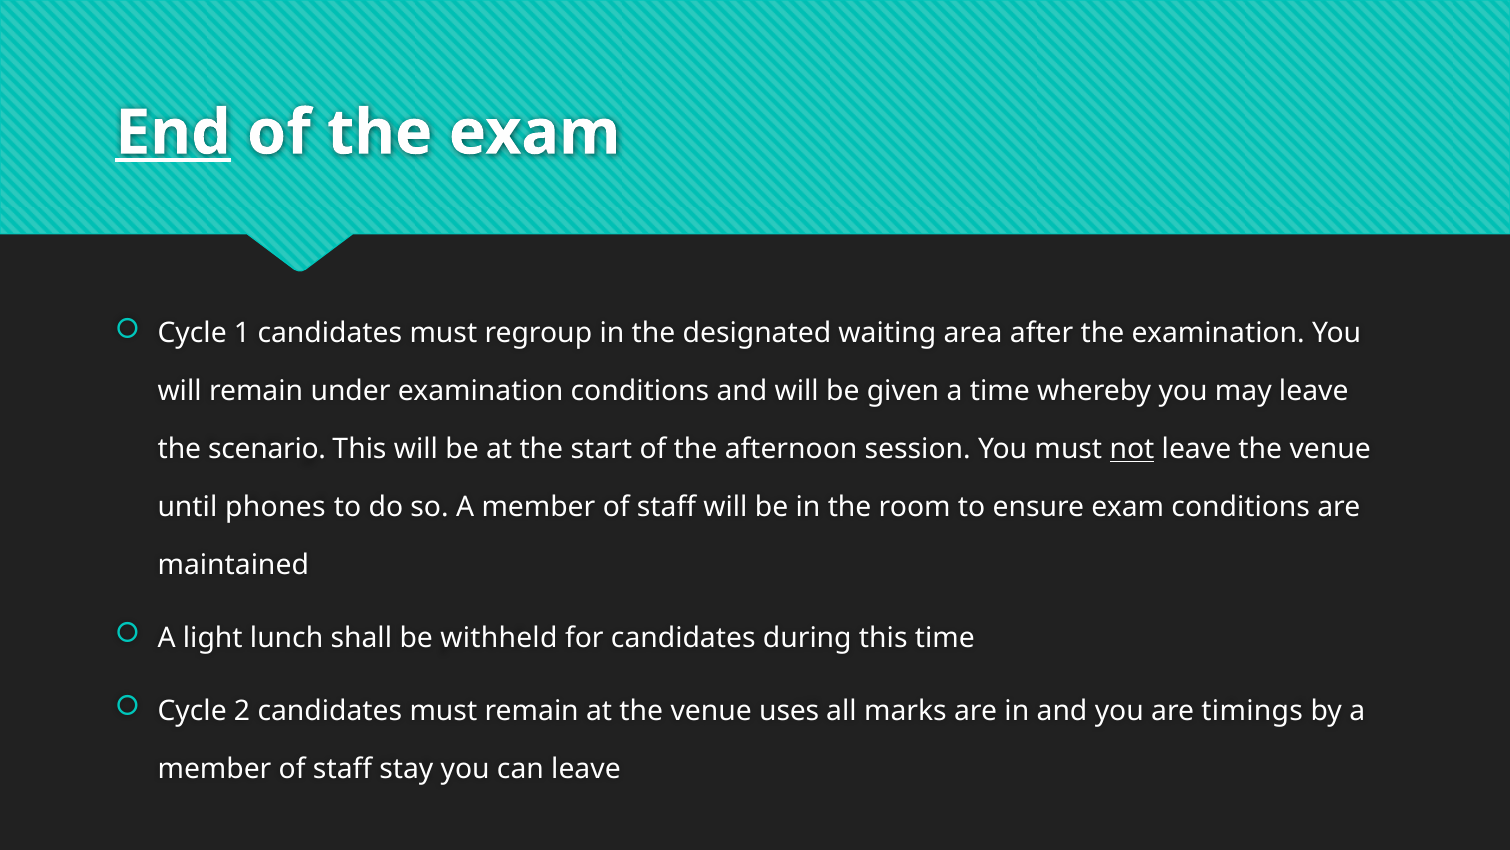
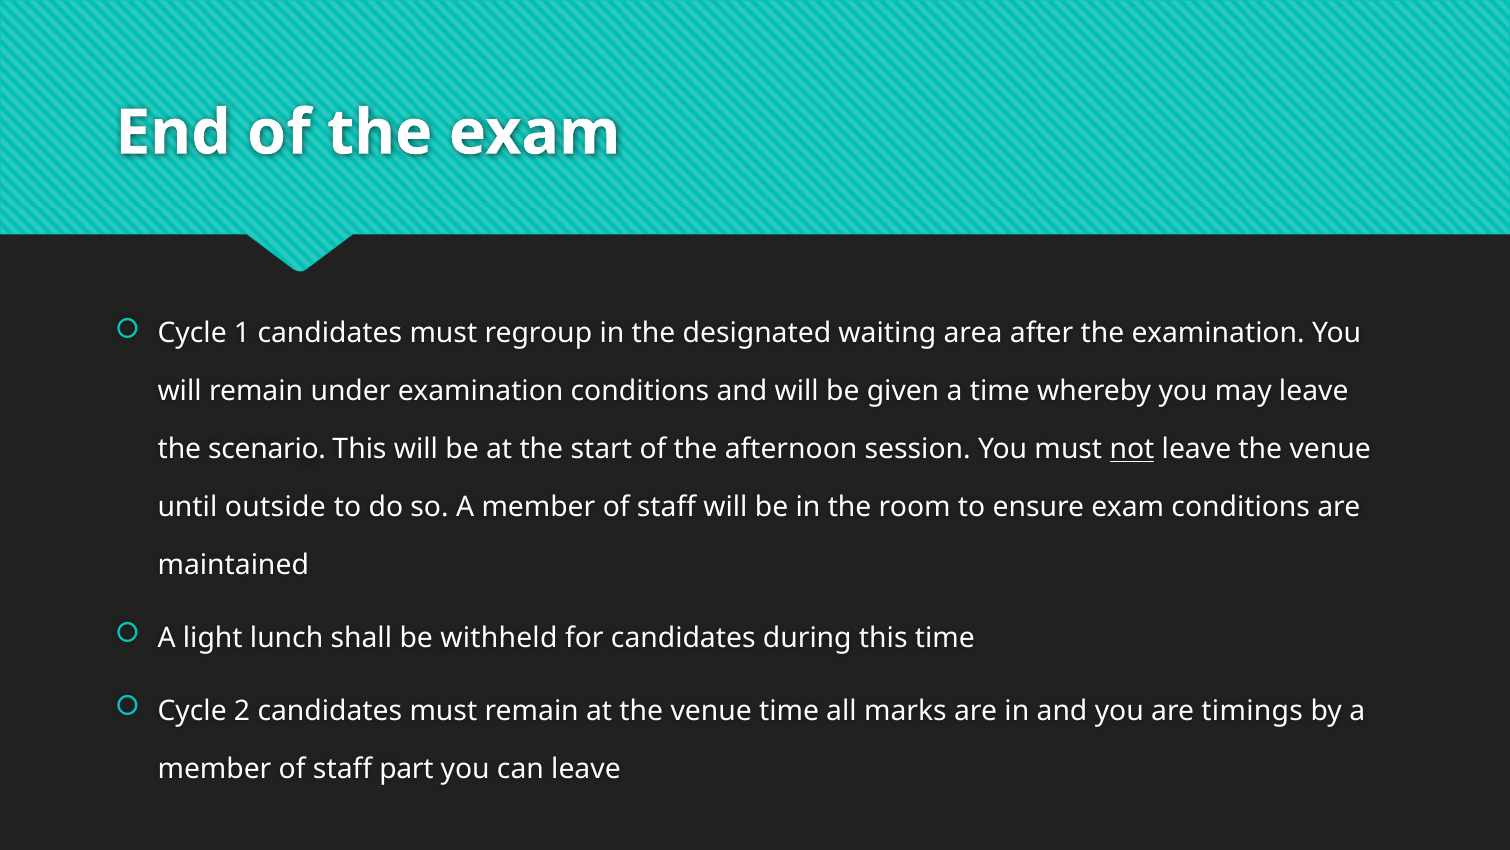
End underline: present -> none (173, 133)
phones: phones -> outside (275, 507)
venue uses: uses -> time (789, 711)
stay: stay -> part (406, 768)
